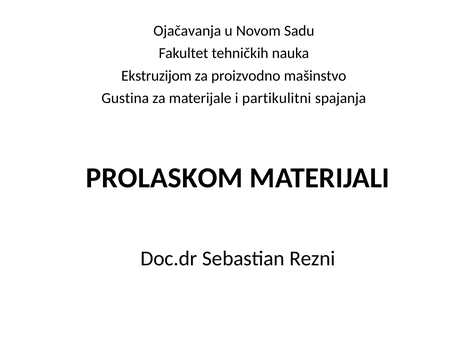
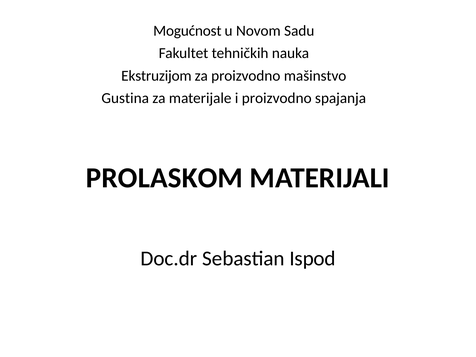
Ojačavanja: Ojačavanja -> Mogućnost (187, 31)
i partikulitni: partikulitni -> proizvodno (277, 98)
Rezni: Rezni -> Ispod (313, 259)
